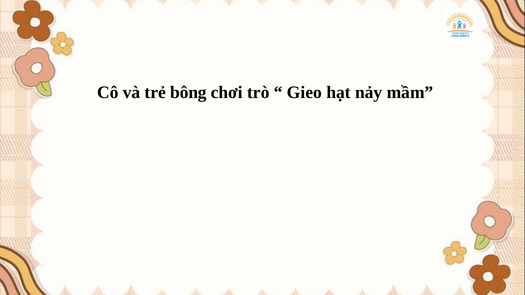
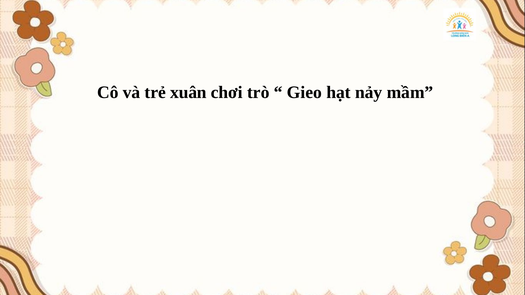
bông: bông -> xuân (188, 92)
